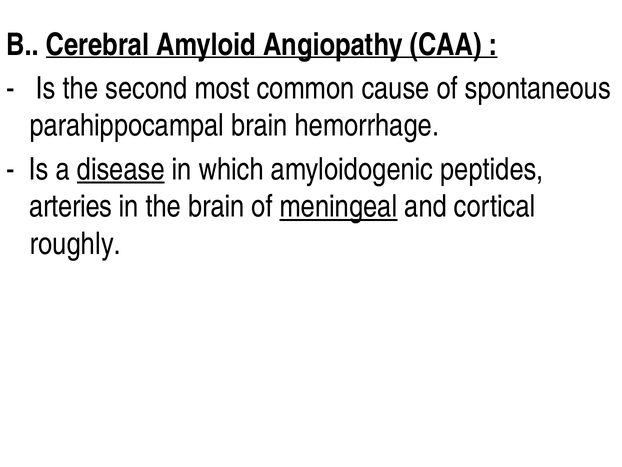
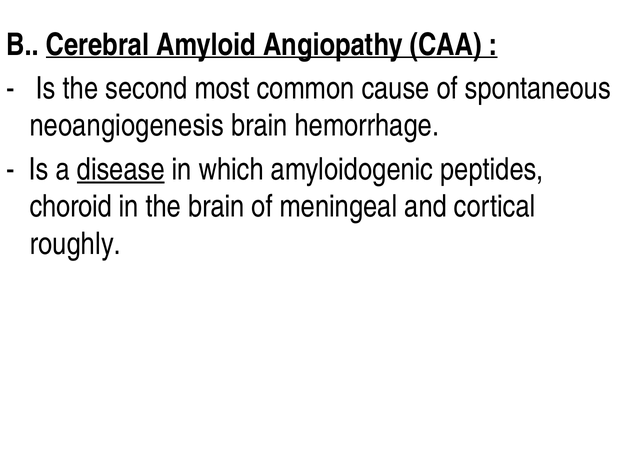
parahippocampal: parahippocampal -> neoangiogenesis (127, 126)
arteries: arteries -> choroid (71, 206)
meningeal underline: present -> none (338, 206)
